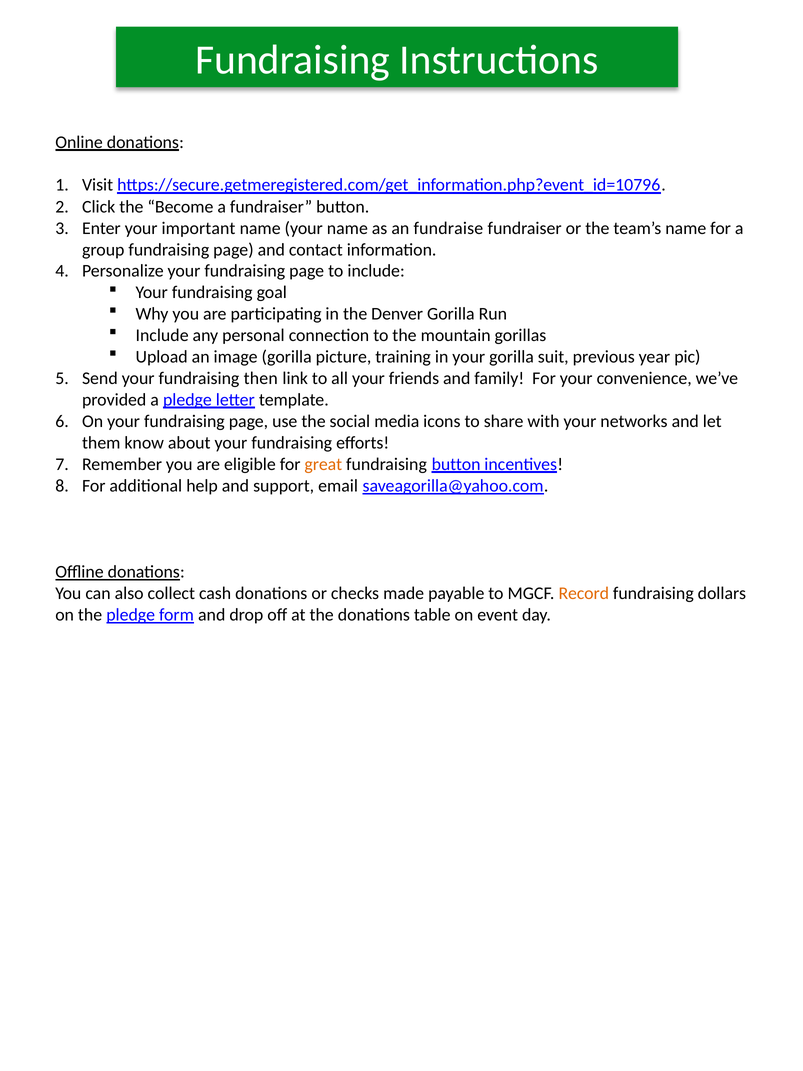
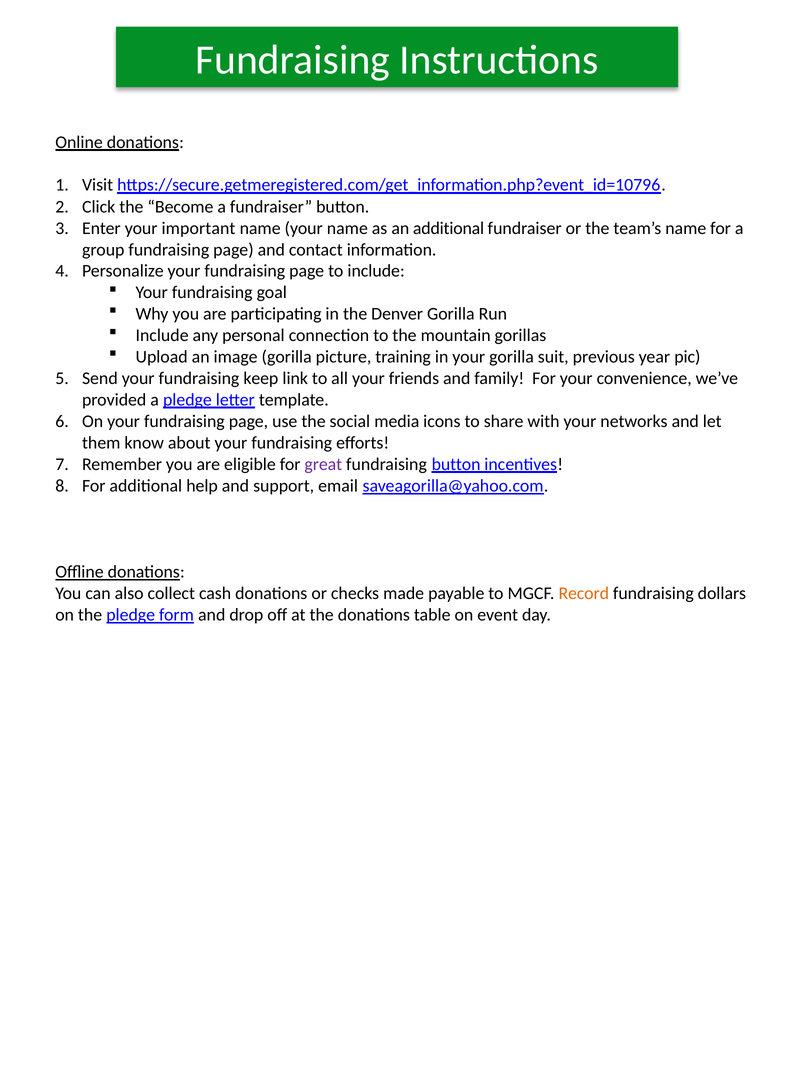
an fundraise: fundraise -> additional (449, 228)
then: then -> keep (261, 378)
great colour: orange -> purple (323, 464)
